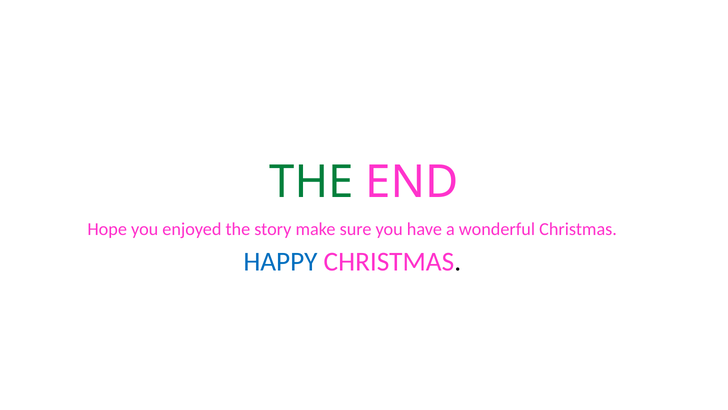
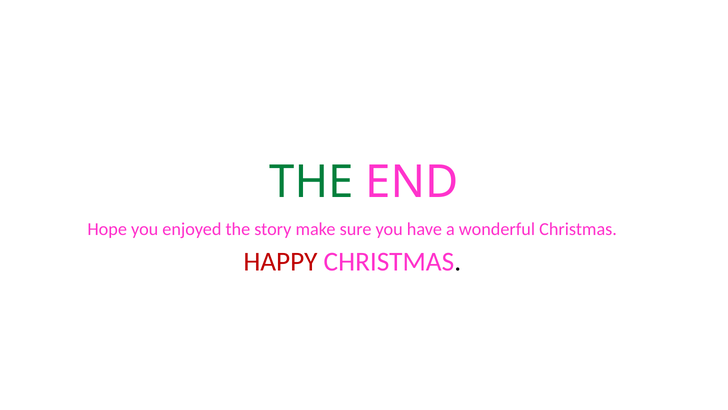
HAPPY colour: blue -> red (280, 261)
